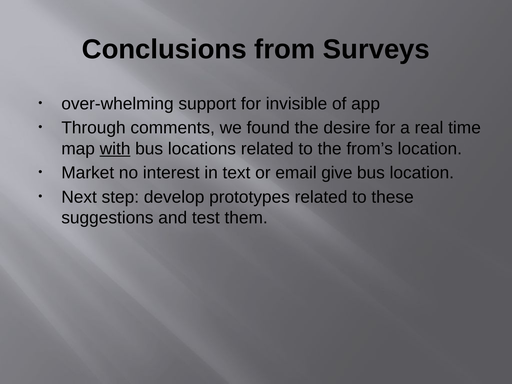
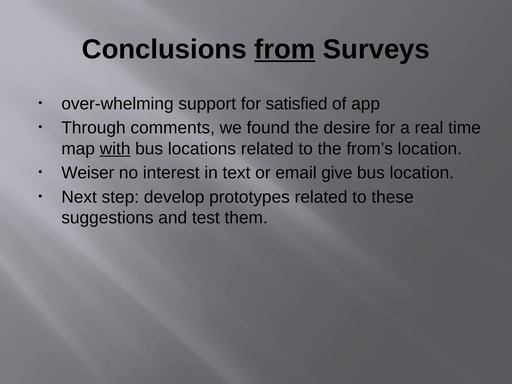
from underline: none -> present (285, 49)
invisible: invisible -> satisfied (297, 104)
Market: Market -> Weiser (88, 173)
